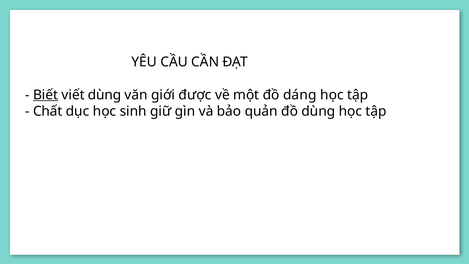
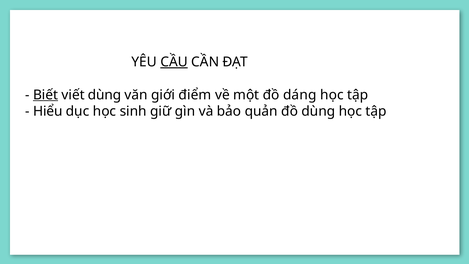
CẦU underline: none -> present (174, 62)
được: được -> điểm (195, 95)
Chất: Chất -> Hiểu (48, 111)
